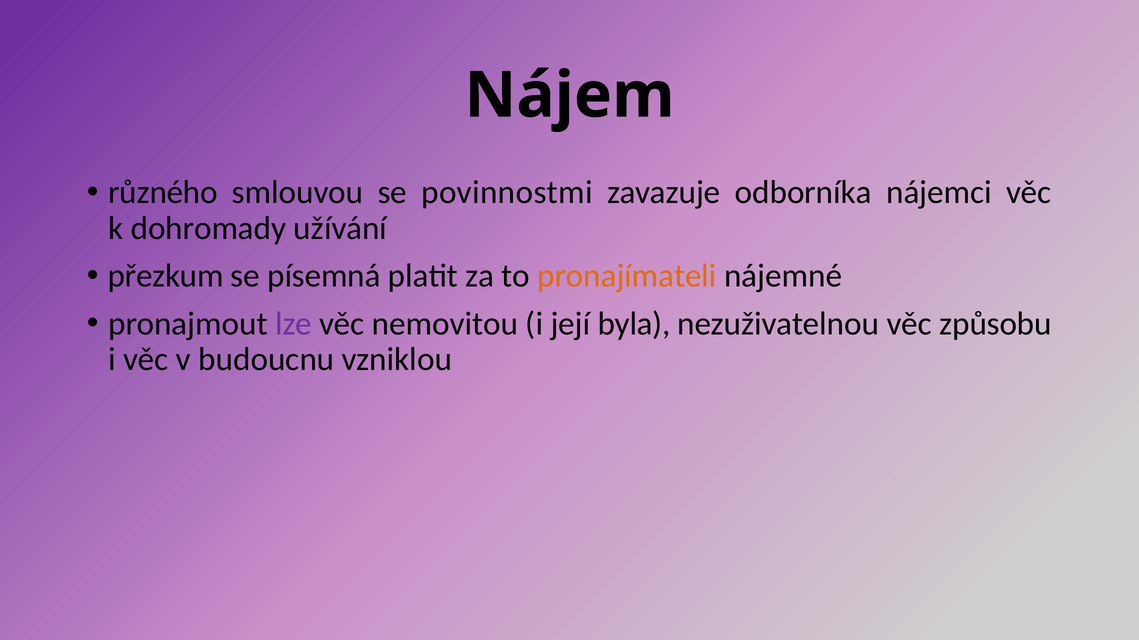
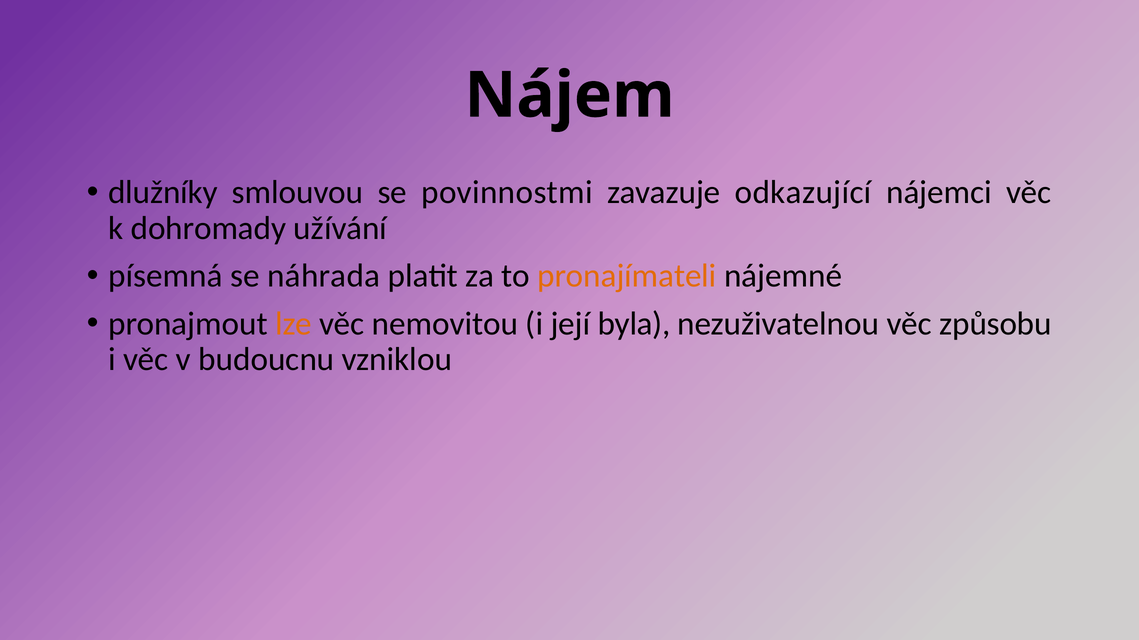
různého: různého -> dlužníky (163, 193)
odborníka: odborníka -> odkazující (803, 193)
přezkum: přezkum -> písemná (166, 276)
písemná: písemná -> náhrada (324, 276)
lze colour: purple -> orange (294, 324)
